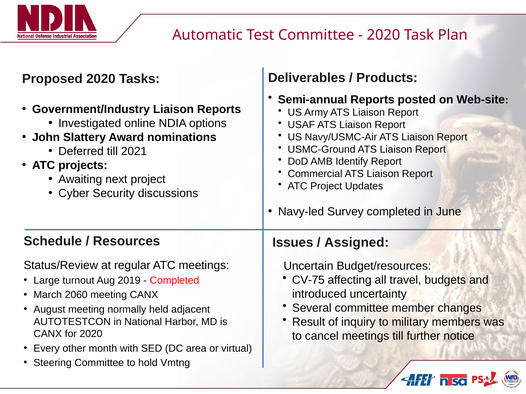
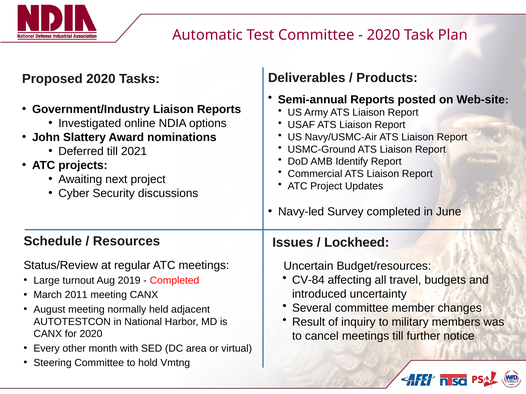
Assigned: Assigned -> Lockheed (357, 243)
CV-75: CV-75 -> CV-84 (308, 280)
2060: 2060 -> 2011 (76, 295)
